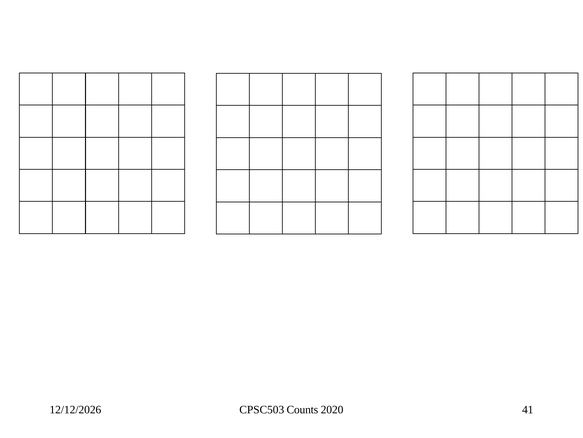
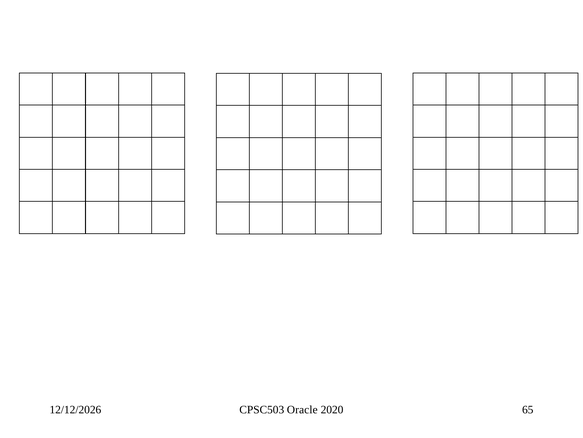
Counts: Counts -> Oracle (302, 409)
41: 41 -> 65 (528, 409)
